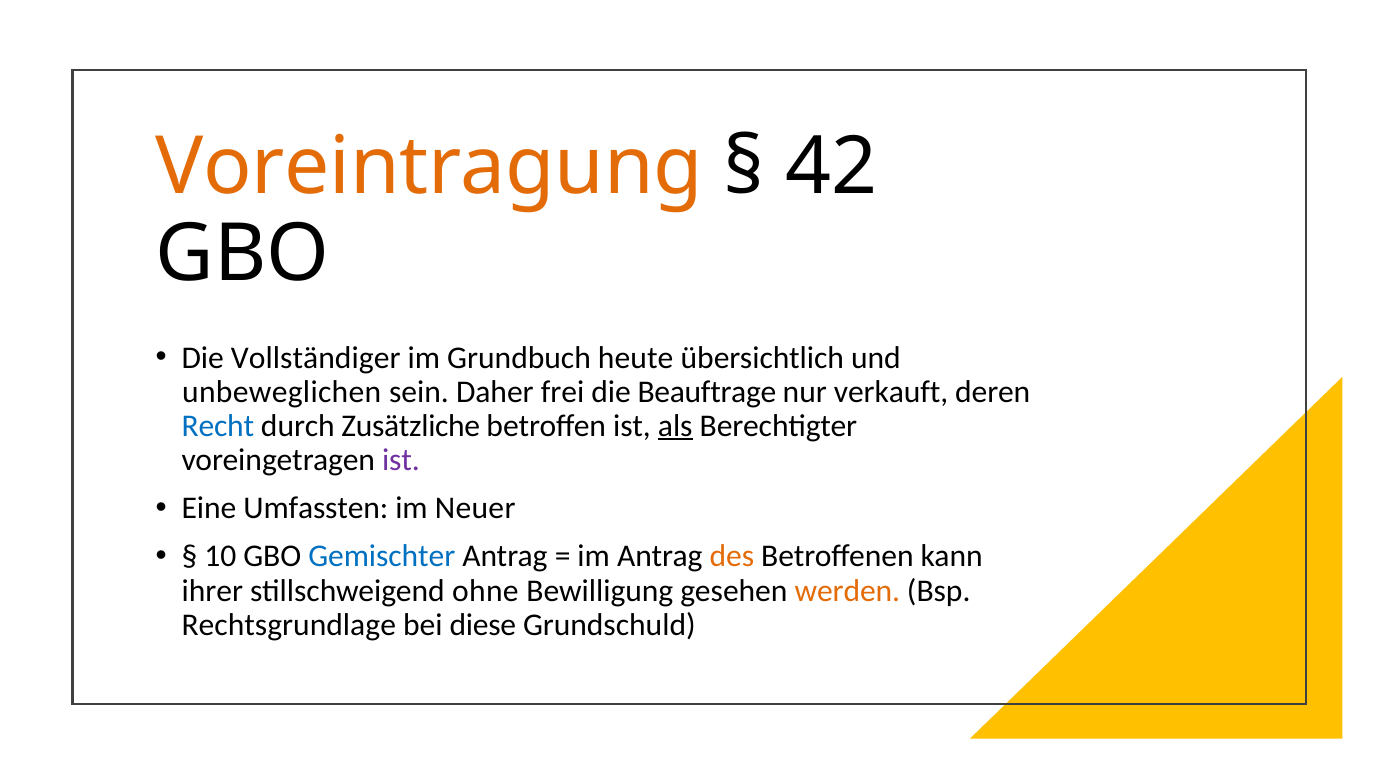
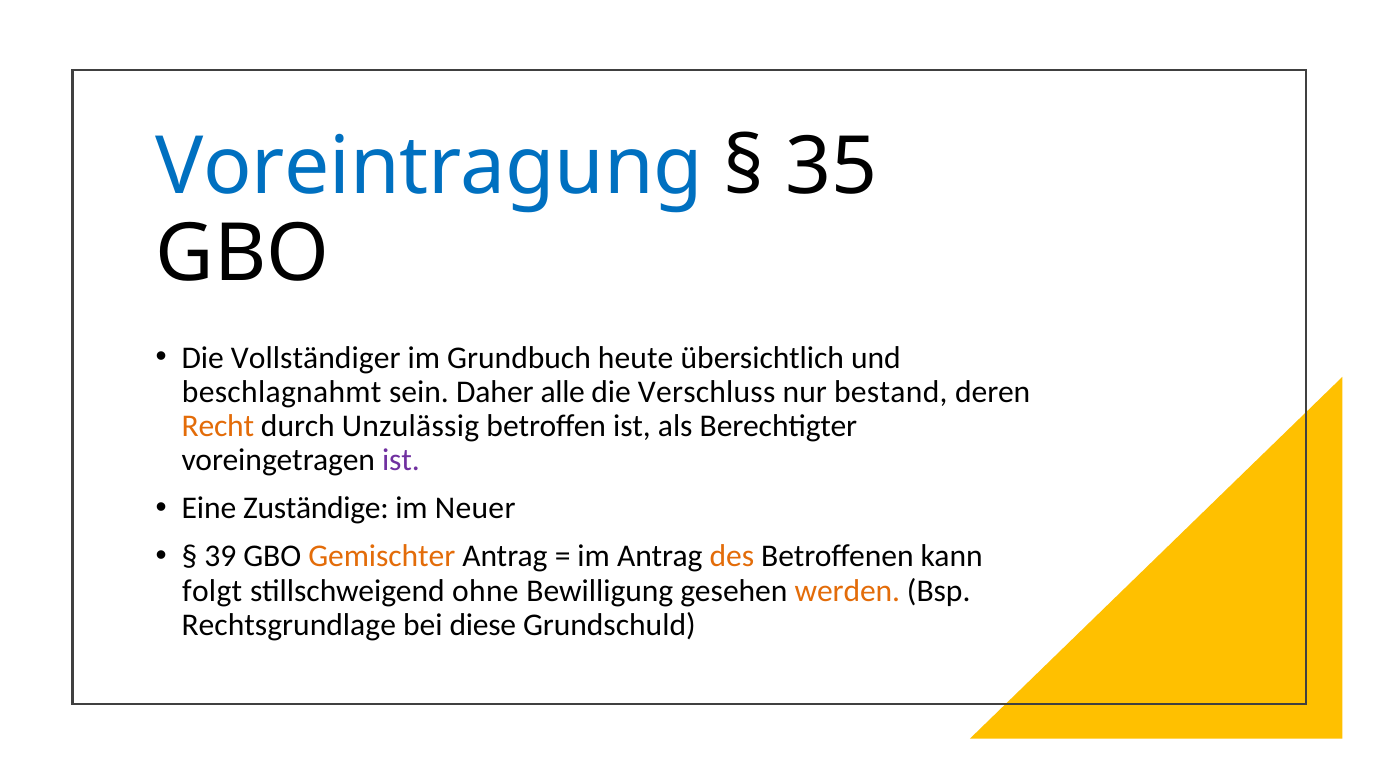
Voreintragung colour: orange -> blue (429, 167)
42: 42 -> 35 (832, 167)
unbeweglichen: unbeweglichen -> beschlagnahmt (282, 392)
frei: frei -> alle (563, 392)
Beauftrage: Beauftrage -> Verschluss (707, 392)
verkauft: verkauft -> bestand (891, 392)
Recht colour: blue -> orange (218, 426)
Zusätzliche: Zusätzliche -> Unzulässig (410, 426)
als underline: present -> none (675, 426)
Umfassten: Umfassten -> Zuständige (316, 509)
10: 10 -> 39 (220, 557)
Gemischter colour: blue -> orange (382, 557)
ihrer: ihrer -> folgt (212, 591)
